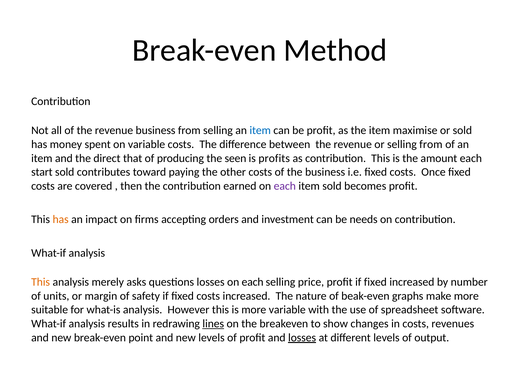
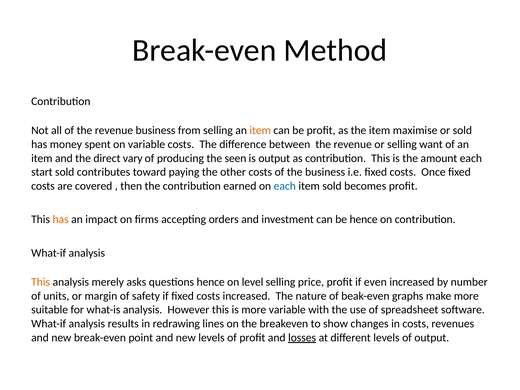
item colour: blue -> orange (260, 131)
selling from: from -> want (431, 144)
that: that -> vary (133, 158)
is profits: profits -> output (274, 158)
each colour: purple -> blue (285, 186)
be needs: needs -> hence (364, 219)
questions losses: losses -> hence (211, 282)
each: each -> level (253, 282)
profit if fixed: fixed -> even (375, 282)
lines underline: present -> none (213, 324)
